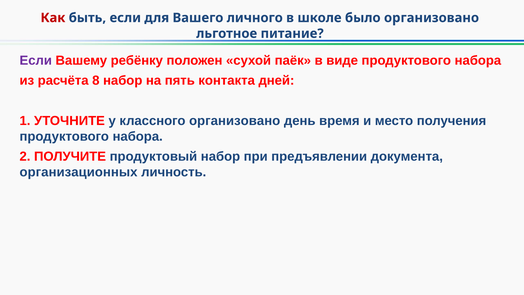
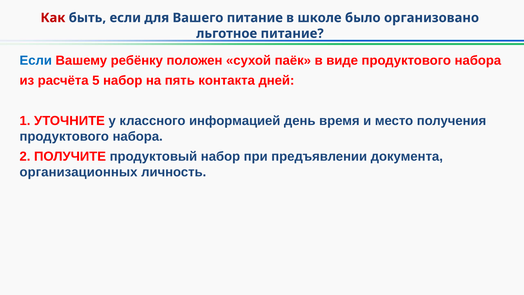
Вашего личного: личного -> питание (255, 18)
Если colour: purple -> blue (36, 60)
8: 8 -> 5 (96, 80)
классного организовано: организовано -> информацией (235, 121)
